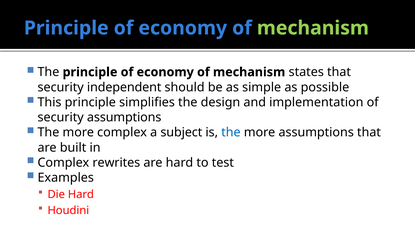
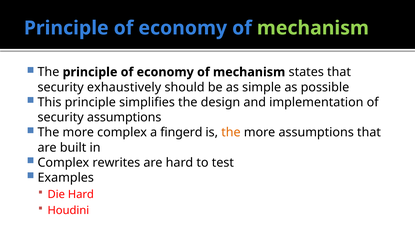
independent: independent -> exhaustively (124, 87)
subject: subject -> fingerd (181, 132)
the colour: blue -> orange (231, 132)
